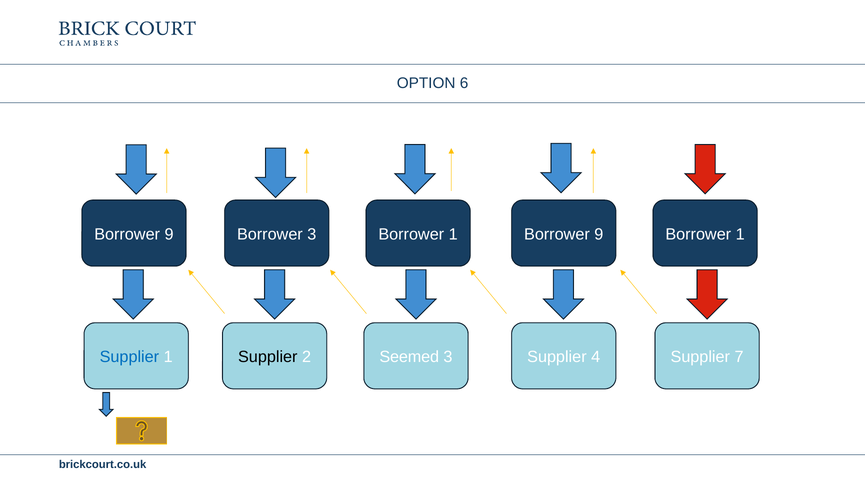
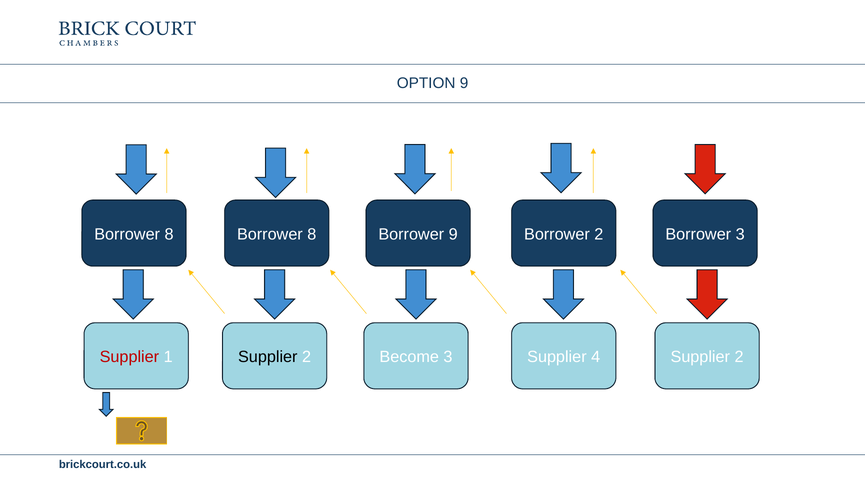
OPTION 6: 6 -> 9 (464, 83)
9: 9 -> 8 (169, 234)
3: 3 -> 8 (312, 234)
1: 1 -> 9 (453, 234)
9: 9 -> 2 (599, 234)
1: 1 -> 3 (740, 234)
Supplier colour: blue -> red (129, 357)
Seemed: Seemed -> Become (409, 357)
7: 7 -> 2 (739, 357)
